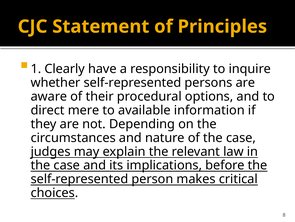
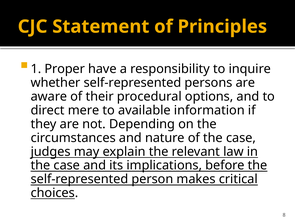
Clearly: Clearly -> Proper (65, 69)
